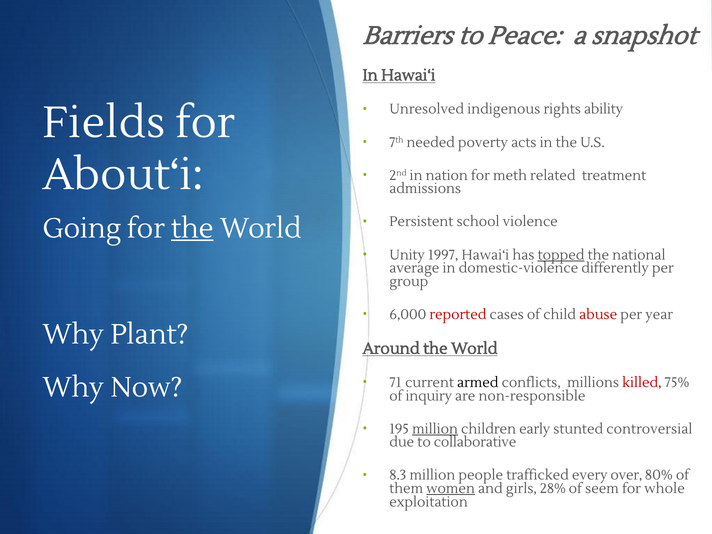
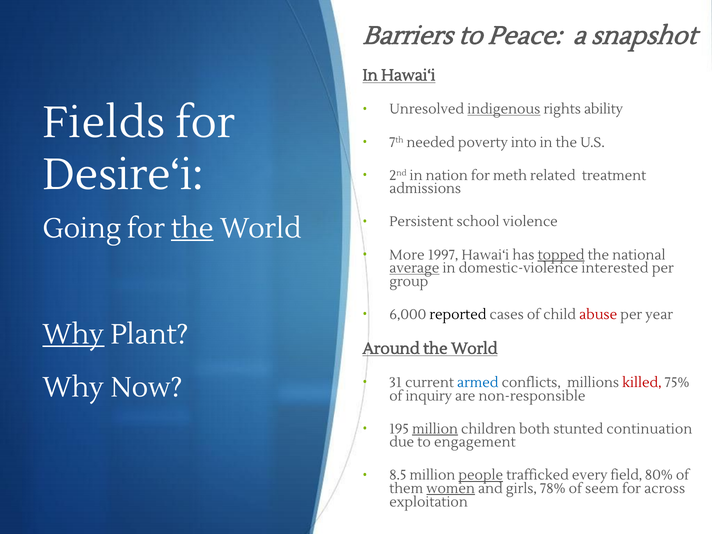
indigenous underline: none -> present (504, 109)
acts: acts -> into (524, 142)
About‘i: About‘i -> Desire‘i (123, 175)
Unity: Unity -> More (407, 255)
average underline: none -> present (414, 268)
differently: differently -> interested (615, 268)
reported colour: red -> black (458, 315)
Why underline: none -> present (74, 334)
71: 71 -> 31 (396, 383)
armed colour: black -> blue (478, 383)
early: early -> both (535, 429)
controversial: controversial -> continuation (649, 429)
collaborative: collaborative -> engagement (475, 442)
8.3: 8.3 -> 8.5 (398, 475)
people underline: none -> present (481, 475)
over: over -> field (626, 475)
28%: 28% -> 78% (553, 489)
whole: whole -> across (665, 489)
